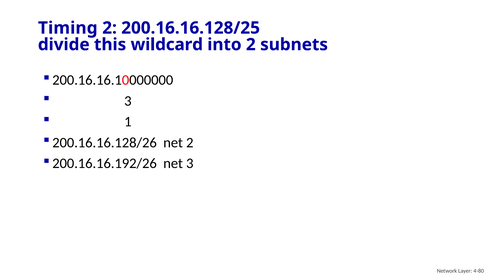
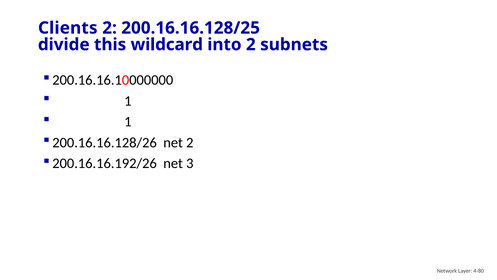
Timing: Timing -> Clients (68, 28)
3: 3 -> 1 (128, 101)
